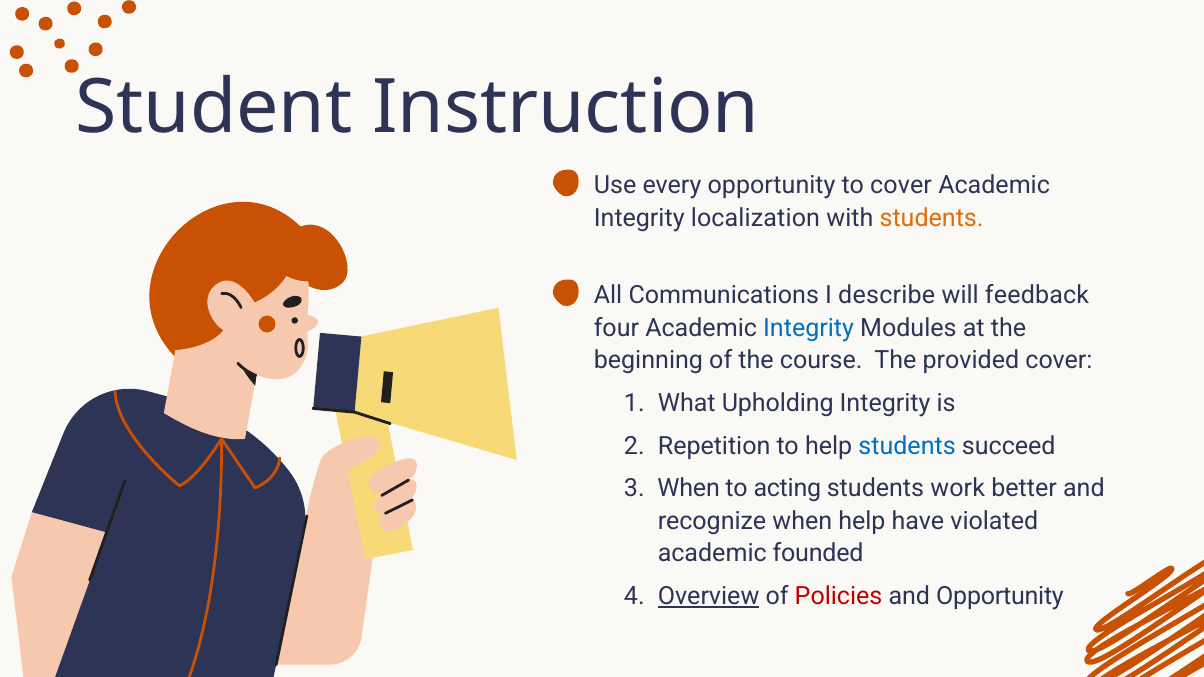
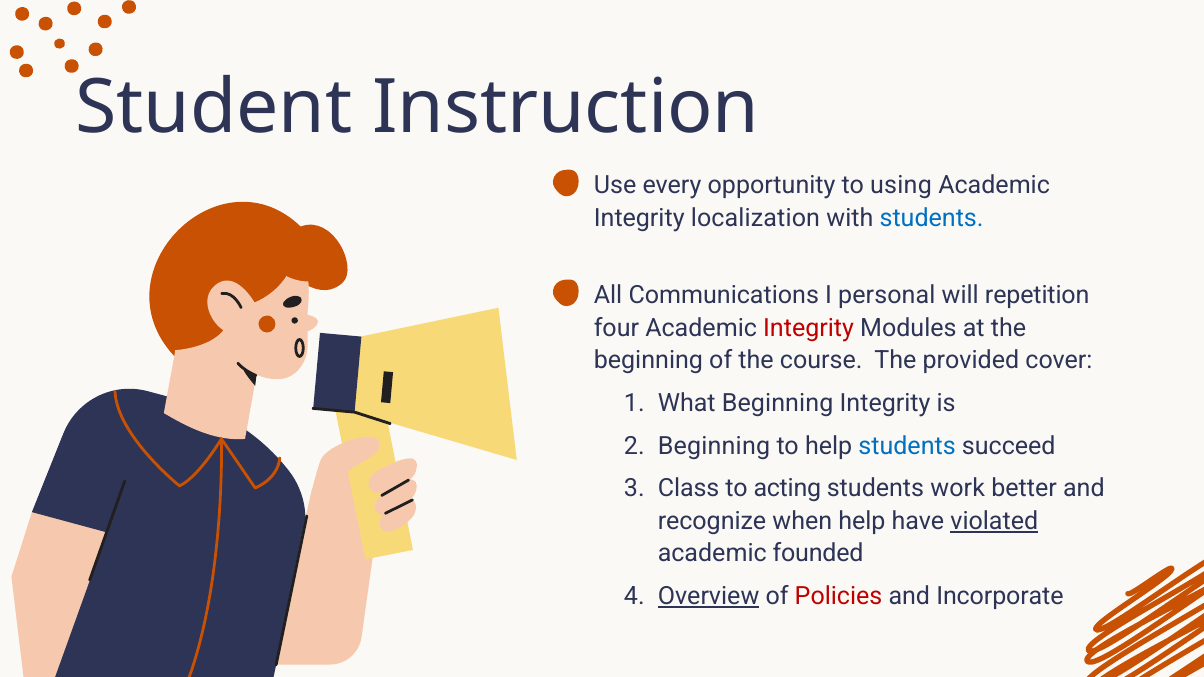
to cover: cover -> using (901, 186)
students colour: orange -> blue (932, 218)
describe: describe -> personal (887, 296)
feedback: feedback -> repetition (1037, 296)
Integrity colour: blue -> red (809, 328)
What Upholding: Upholding -> Beginning (778, 403)
Repetition: Repetition -> Beginning (714, 446)
When: When -> Class (689, 489)
violated underline: none -> present (994, 521)
and Opportunity: Opportunity -> Incorporate (1000, 597)
